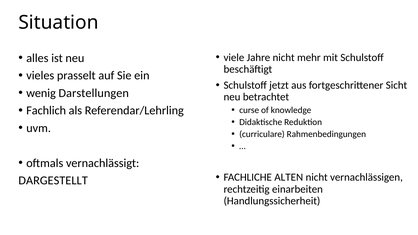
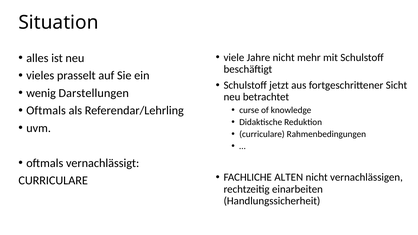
Fachlich: Fachlich -> Oftmals (46, 111)
DARGESTELLT: DARGESTELLT -> CURRICULARE (53, 181)
